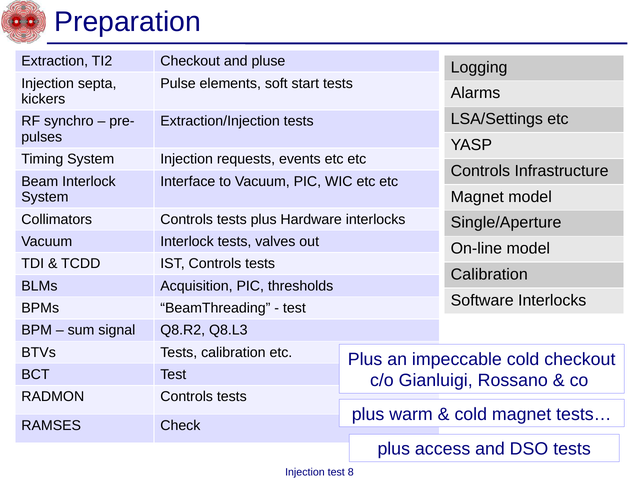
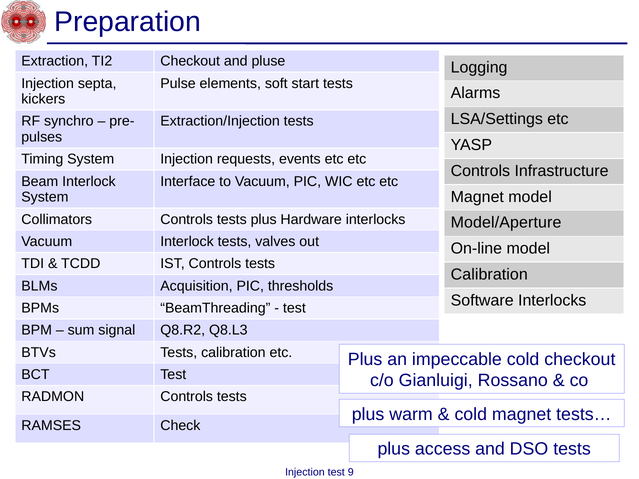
Single/Aperture: Single/Aperture -> Model/Aperture (506, 223)
8: 8 -> 9 (351, 472)
